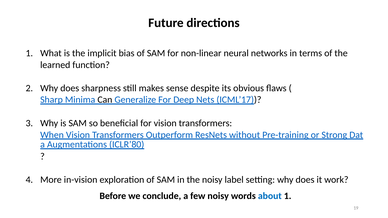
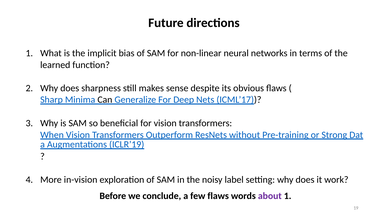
ICLR’80: ICLR’80 -> ICLR’19 (127, 145)
few noisy: noisy -> flaws (218, 196)
about colour: blue -> purple (270, 196)
